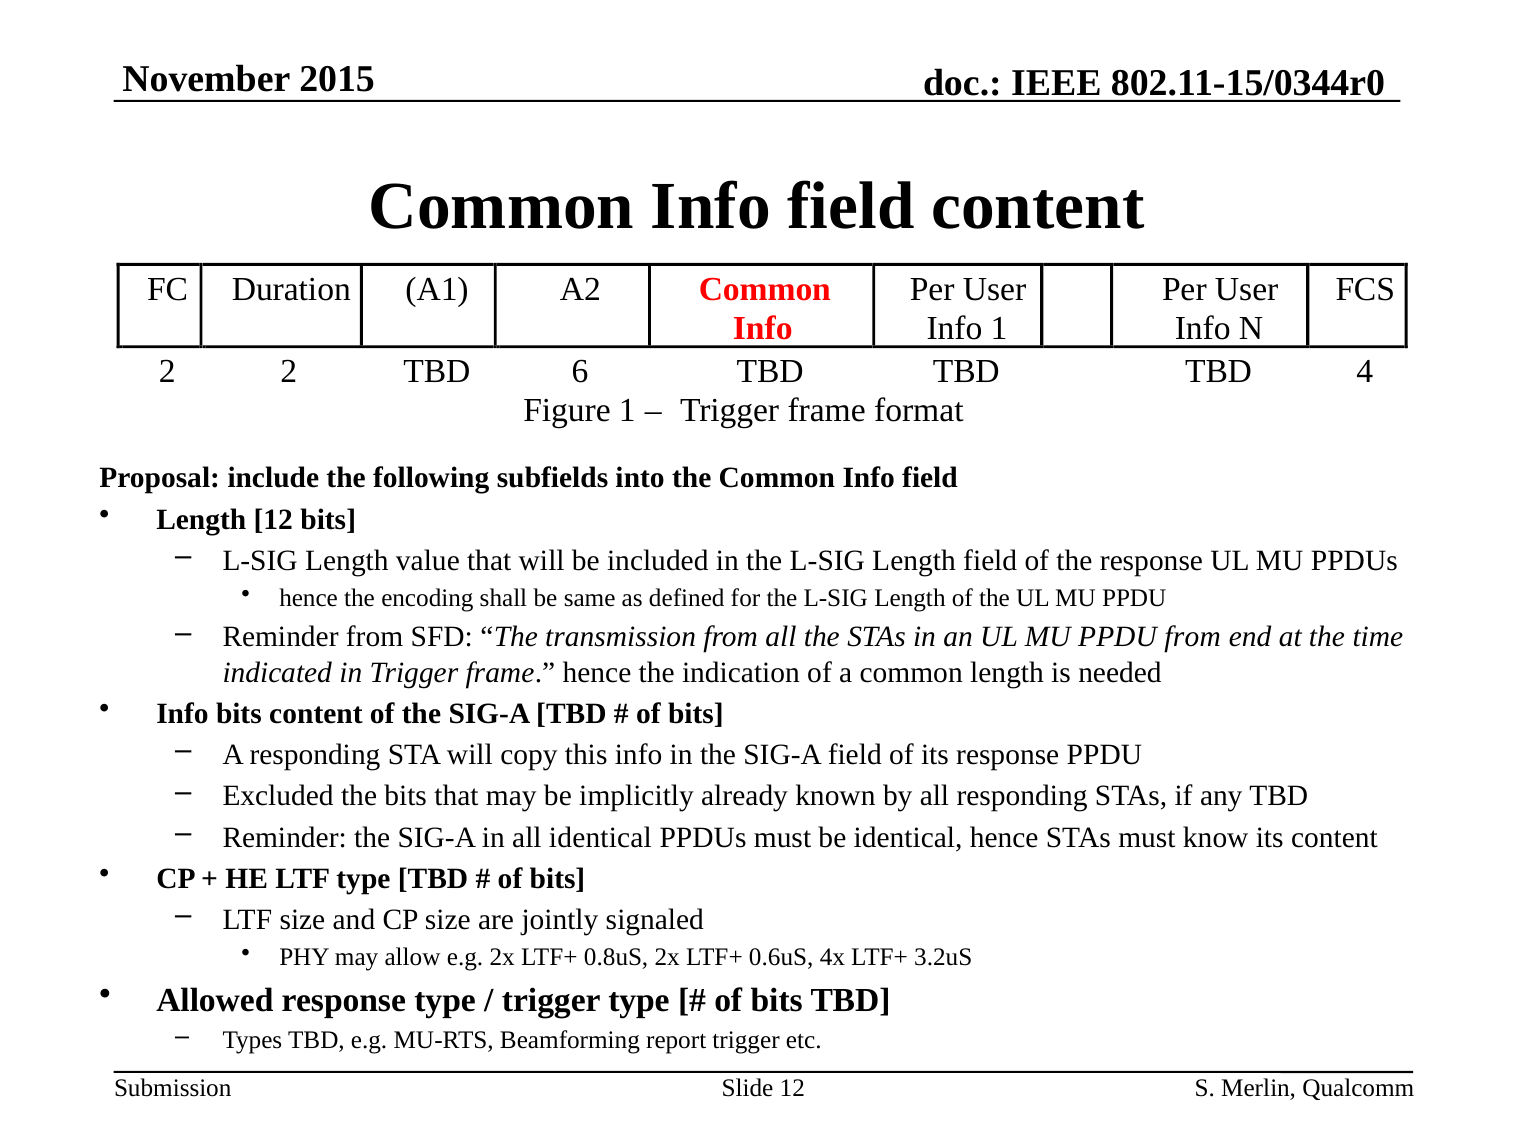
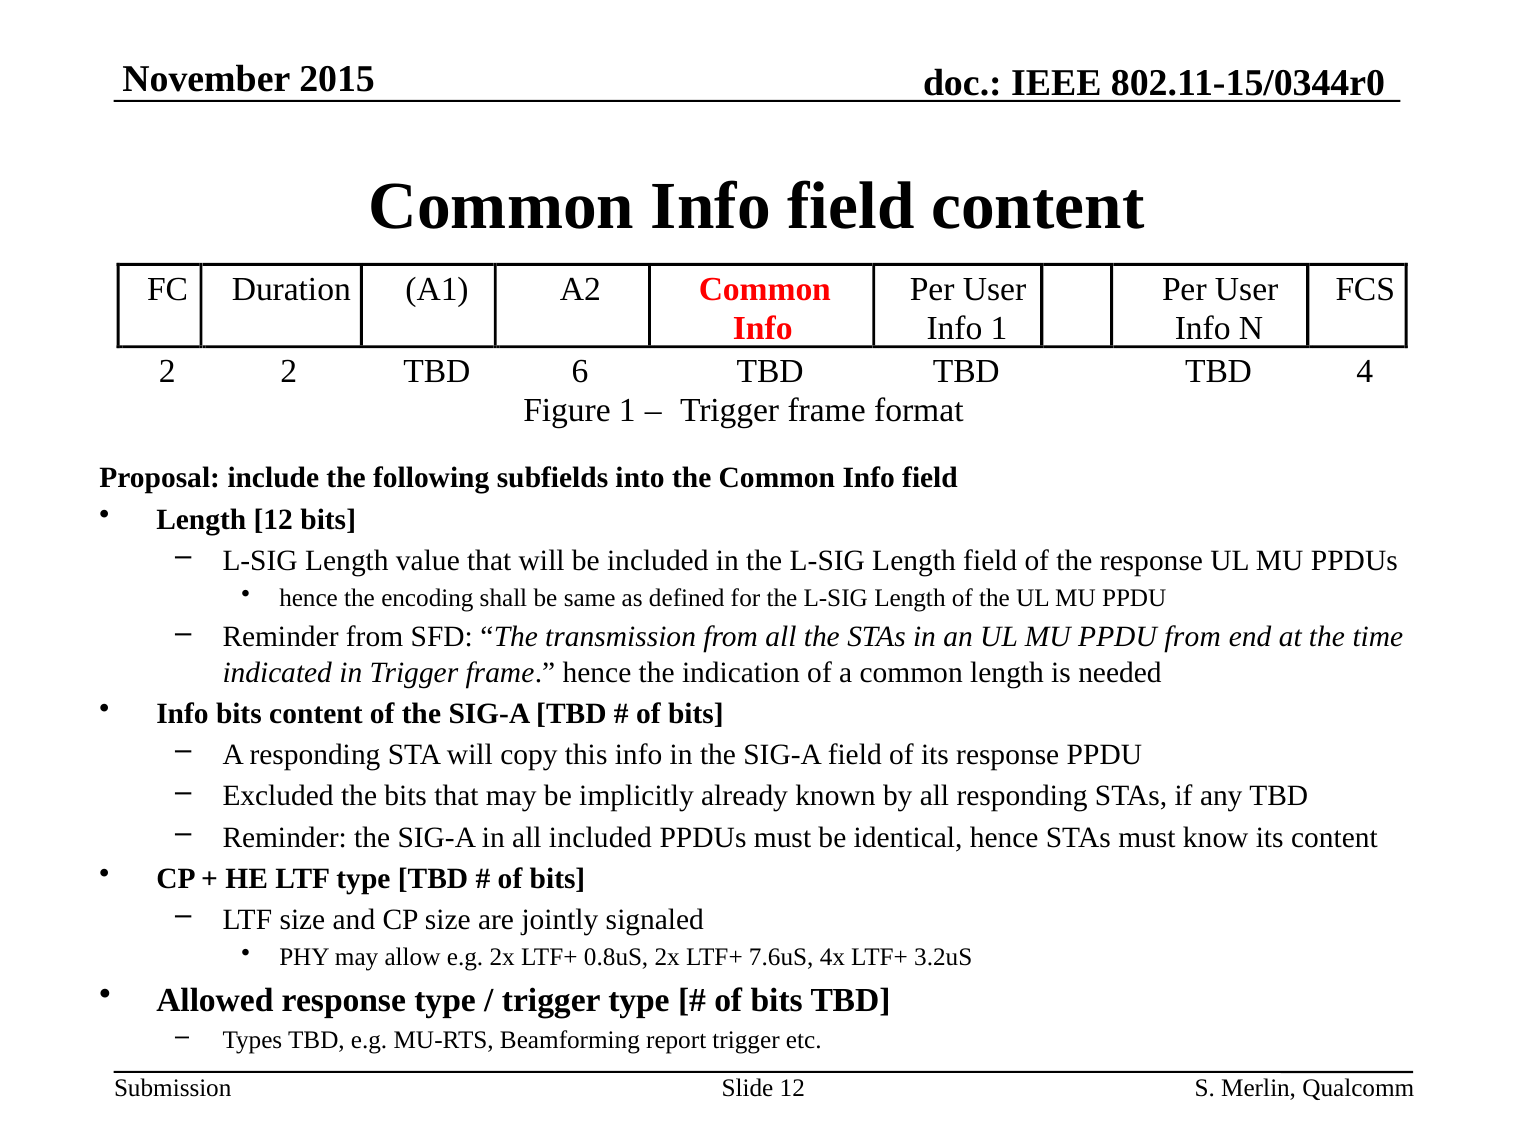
all identical: identical -> included (600, 838)
0.6uS: 0.6uS -> 7.6uS (781, 958)
